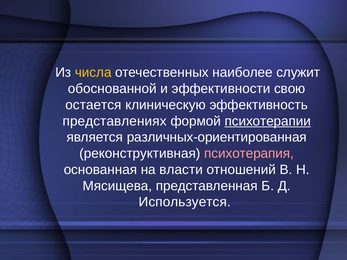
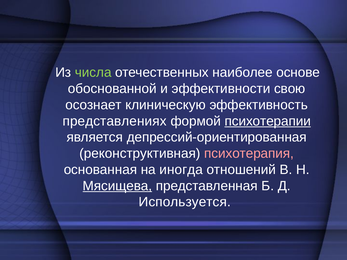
числа colour: yellow -> light green (93, 73)
служит: служит -> основе (298, 73)
остается: остается -> осознает (94, 105)
различных-ориентированная: различных-ориентированная -> депрессий-ориентированная (217, 137)
власти: власти -> иногда (181, 170)
Мясищева underline: none -> present (117, 186)
